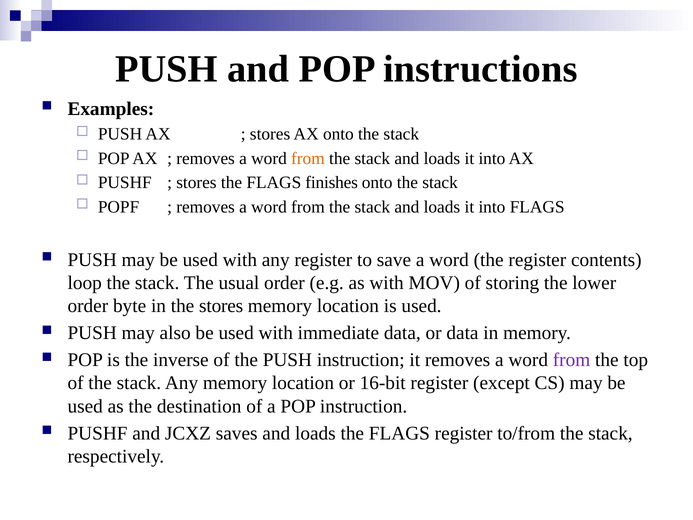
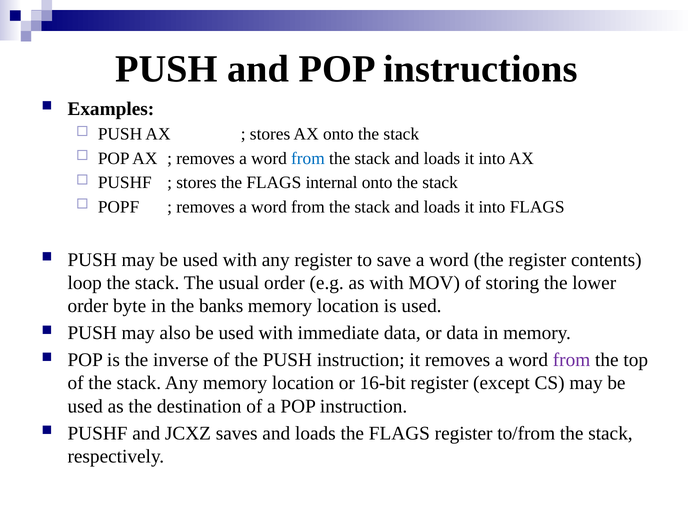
from colour: orange -> blue (308, 158)
finishes: finishes -> internal (332, 183)
the stores: stores -> banks (221, 306)
